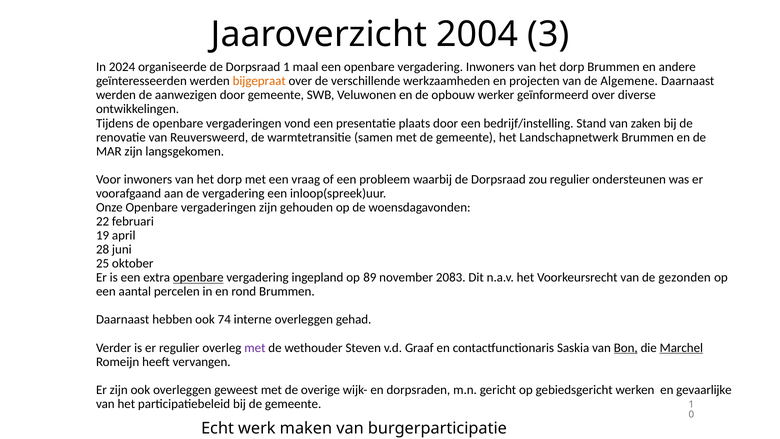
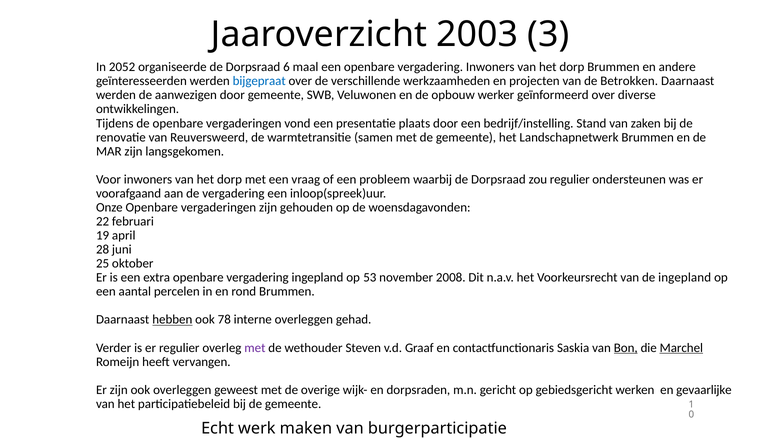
2004: 2004 -> 2003 (477, 34)
2024: 2024 -> 2052 (122, 67)
Dorpsraad 1: 1 -> 6 (286, 67)
bijgepraat colour: orange -> blue (259, 81)
Algemene: Algemene -> Betrokken (629, 81)
openbare underline: present -> none (198, 277)
89: 89 -> 53 (370, 277)
2083: 2083 -> 2008 (451, 277)
de gezonden: gezonden -> ingepland (685, 277)
hebben underline: none -> present (172, 320)
74: 74 -> 78 (224, 320)
